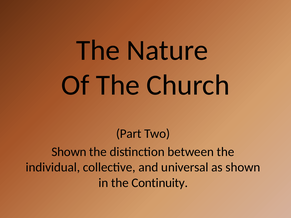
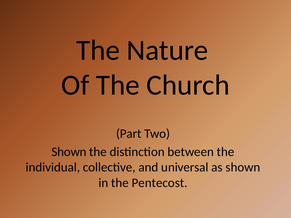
Continuity: Continuity -> Pentecost (160, 183)
